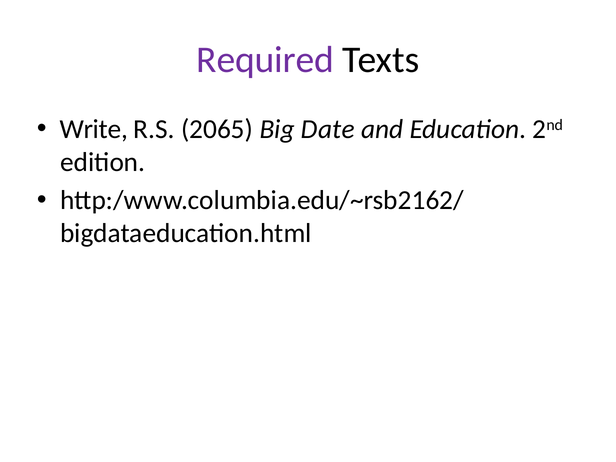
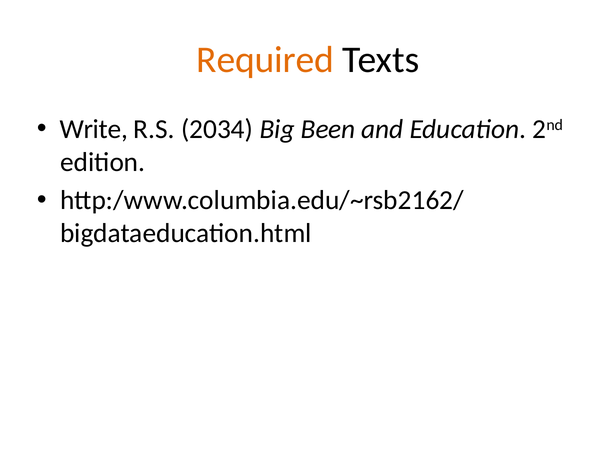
Required colour: purple -> orange (265, 60)
2065: 2065 -> 2034 (217, 129)
Date: Date -> Been (328, 129)
